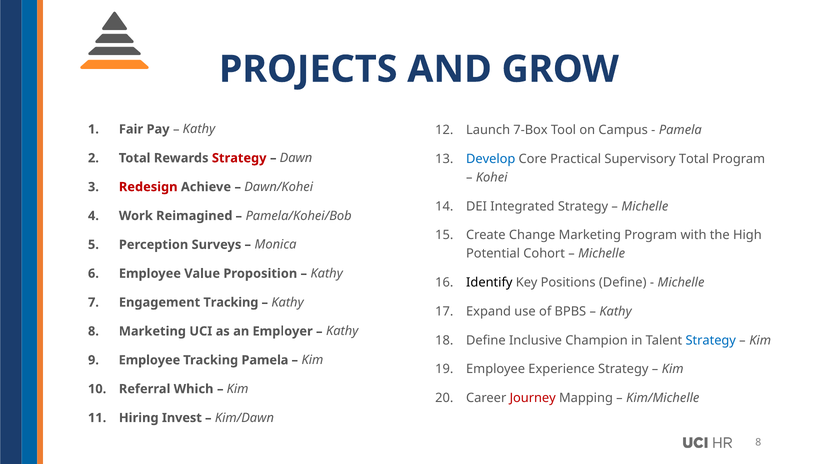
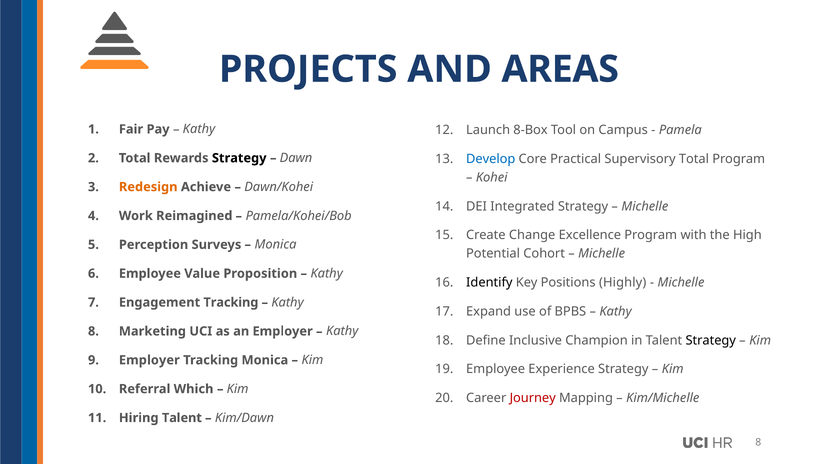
GROW: GROW -> AREAS (560, 69)
7-Box: 7-Box -> 8-Box (531, 130)
Strategy colour: red -> black (239, 158)
Redesign colour: red -> orange (148, 187)
Change Marketing: Marketing -> Excellence (590, 235)
Positions Define: Define -> Highly (623, 282)
Strategy colour: blue -> black (711, 340)
Employee: Employee -> Employer (149, 360)
Tracking Pamela: Pamela -> Monica (265, 360)
Hiring Invest: Invest -> Talent (182, 417)
